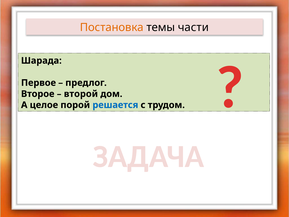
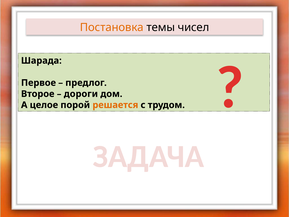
части: части -> чисел (193, 27)
второй: второй -> дороги (81, 94)
решается colour: blue -> orange (115, 105)
